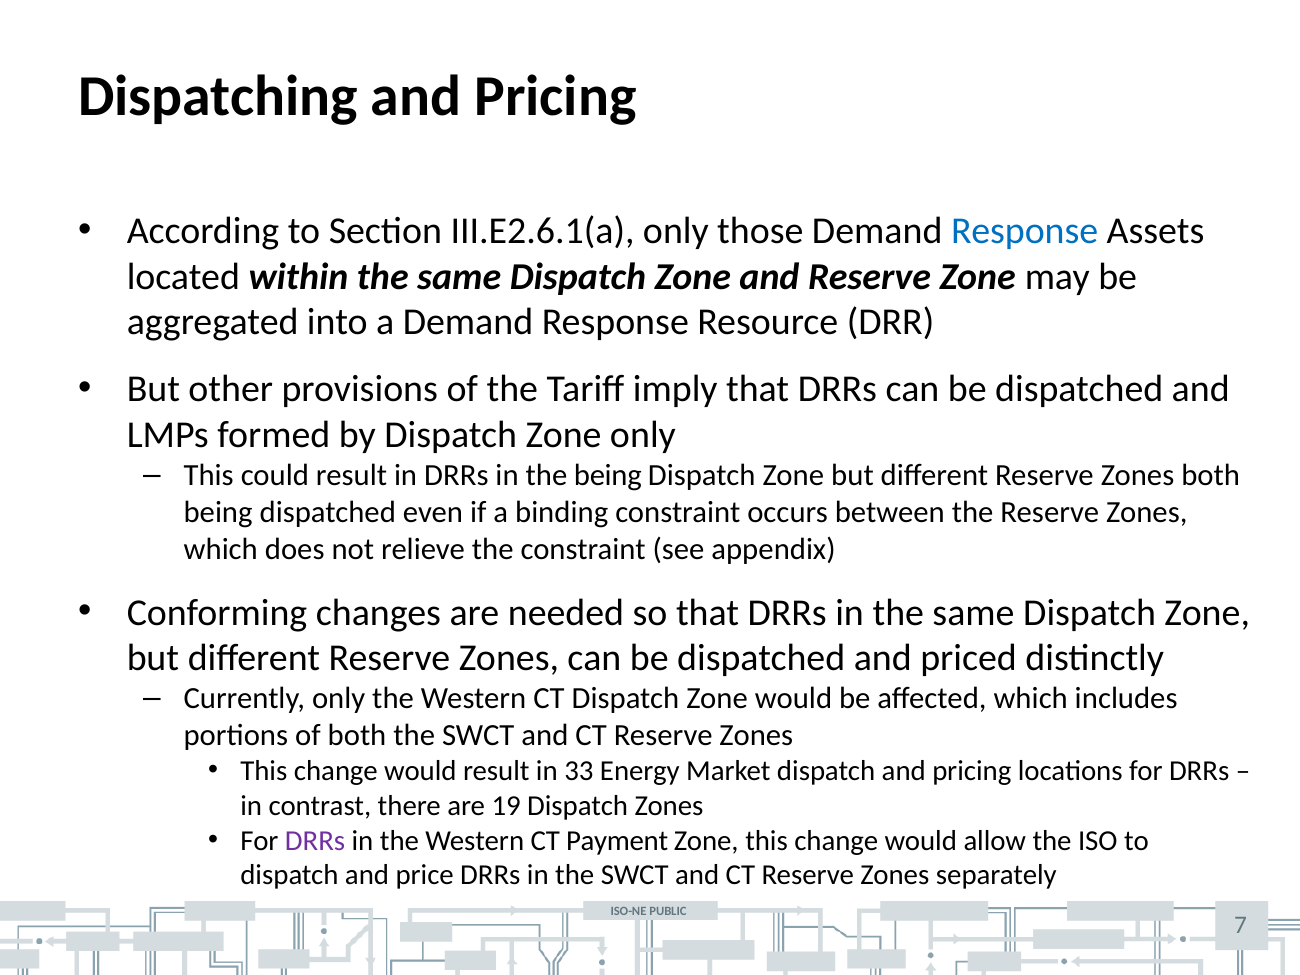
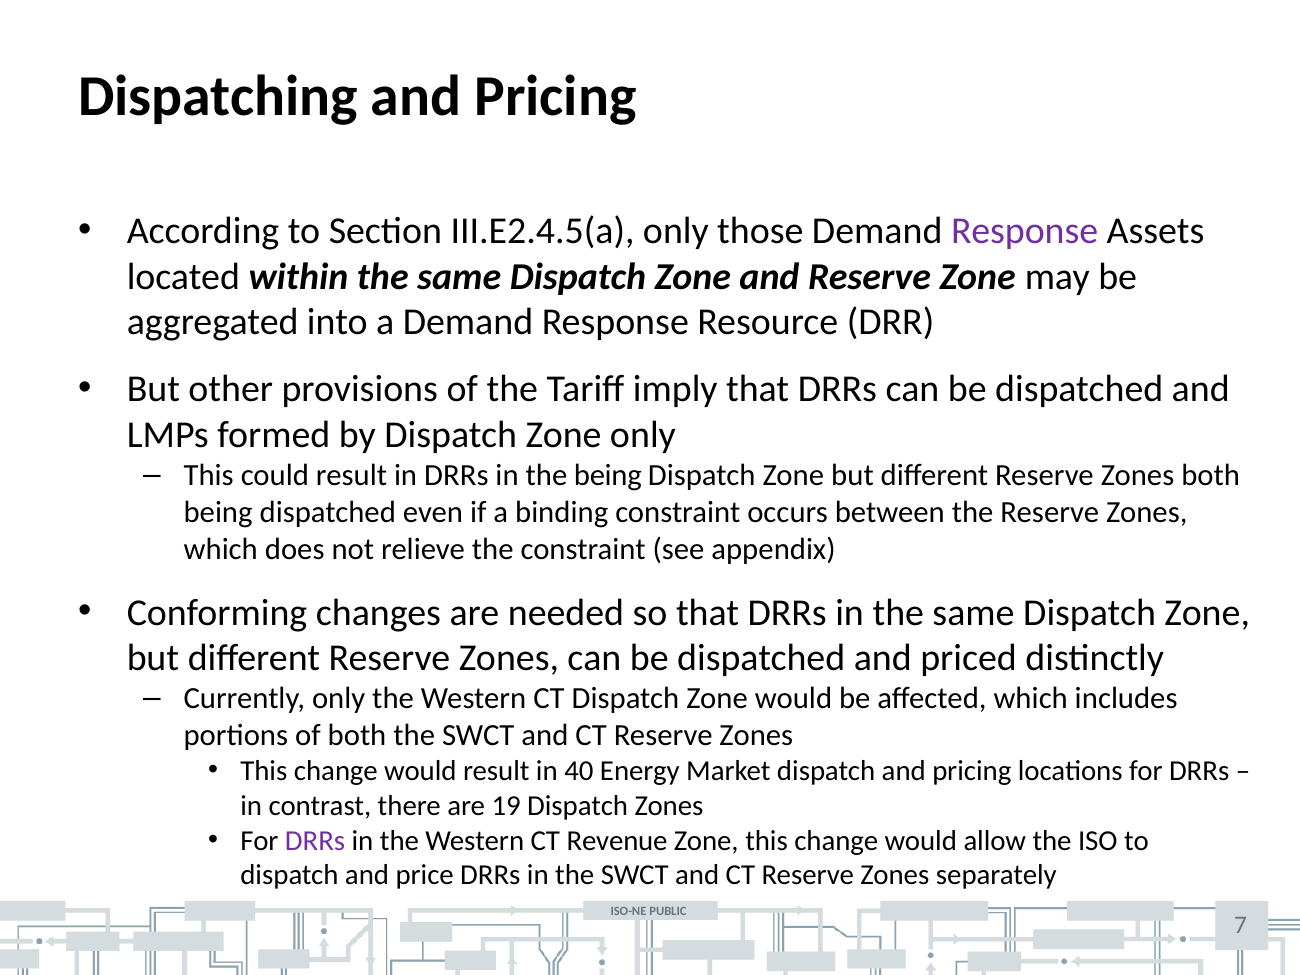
III.E2.6.1(a: III.E2.6.1(a -> III.E2.4.5(a (543, 231)
Response colour: blue -> purple (1025, 231)
33: 33 -> 40 (579, 771)
Payment: Payment -> Revenue (617, 840)
